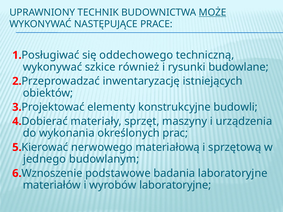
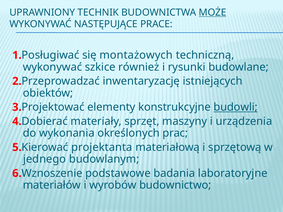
oddechowego: oddechowego -> montażowych (136, 55)
budowli underline: none -> present (236, 107)
nerwowego: nerwowego -> projektanta (102, 147)
wyrobów laboratoryjne: laboratoryjne -> budownictwo (175, 185)
